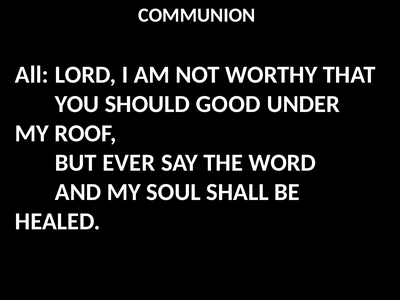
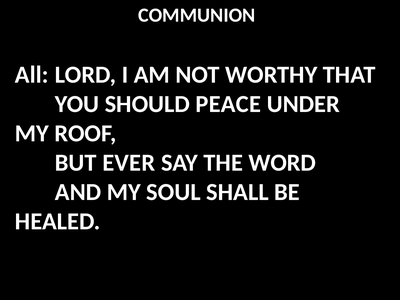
GOOD: GOOD -> PEACE (228, 104)
